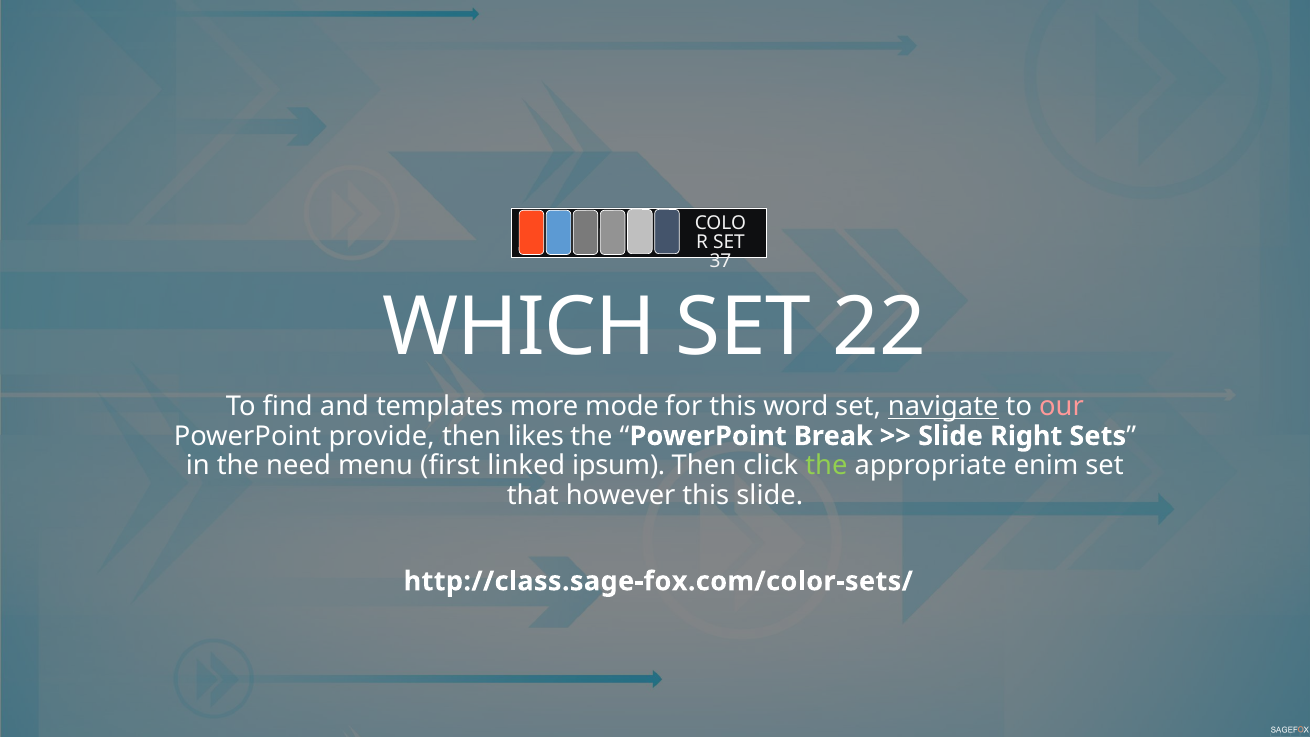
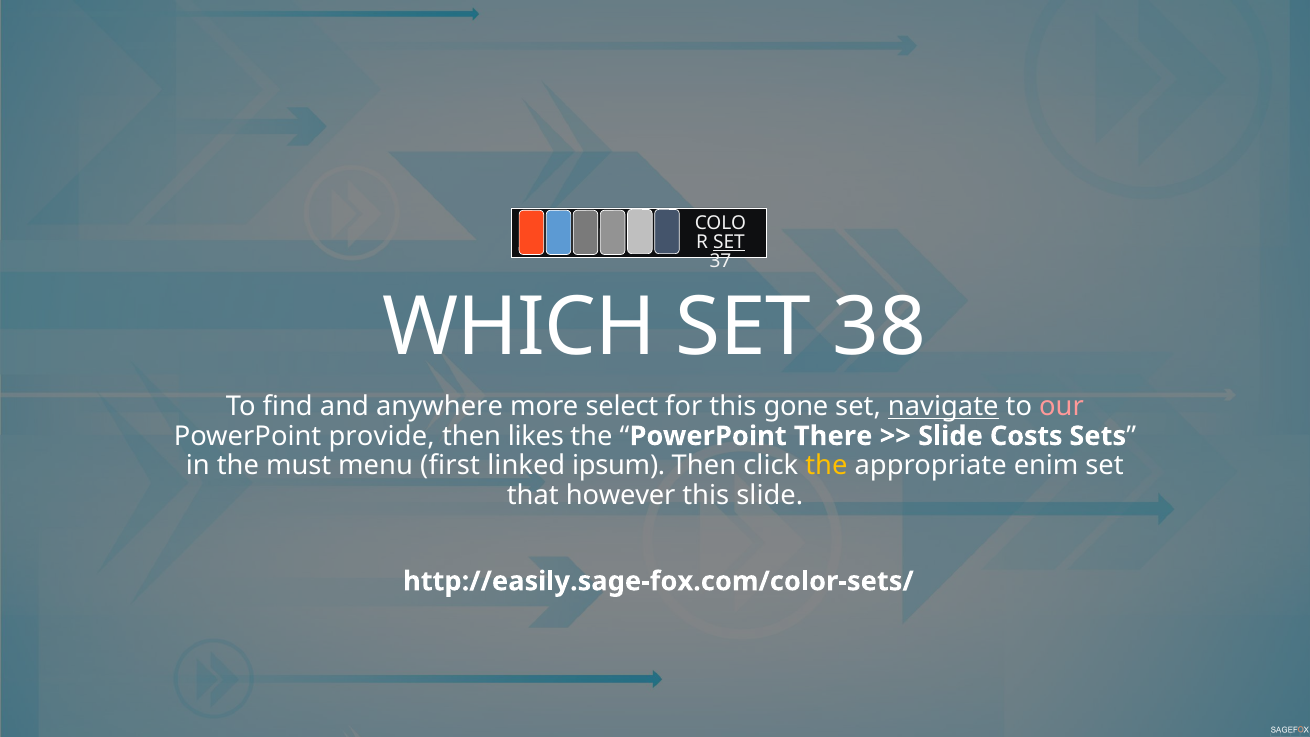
SET underline: none -> present (729, 242)
22: 22 -> 38 (879, 327)
templates: templates -> anywhere (439, 407)
mode: mode -> select (622, 407)
word: word -> gone (796, 407)
Break: Break -> There (833, 436)
Right: Right -> Costs (1026, 436)
need: need -> must (299, 465)
the colour: light green -> yellow (826, 465)
http://class.sage-fox.com/color-sets/: http://class.sage-fox.com/color-sets/ -> http://easily.sage-fox.com/color-sets/ (658, 581)
